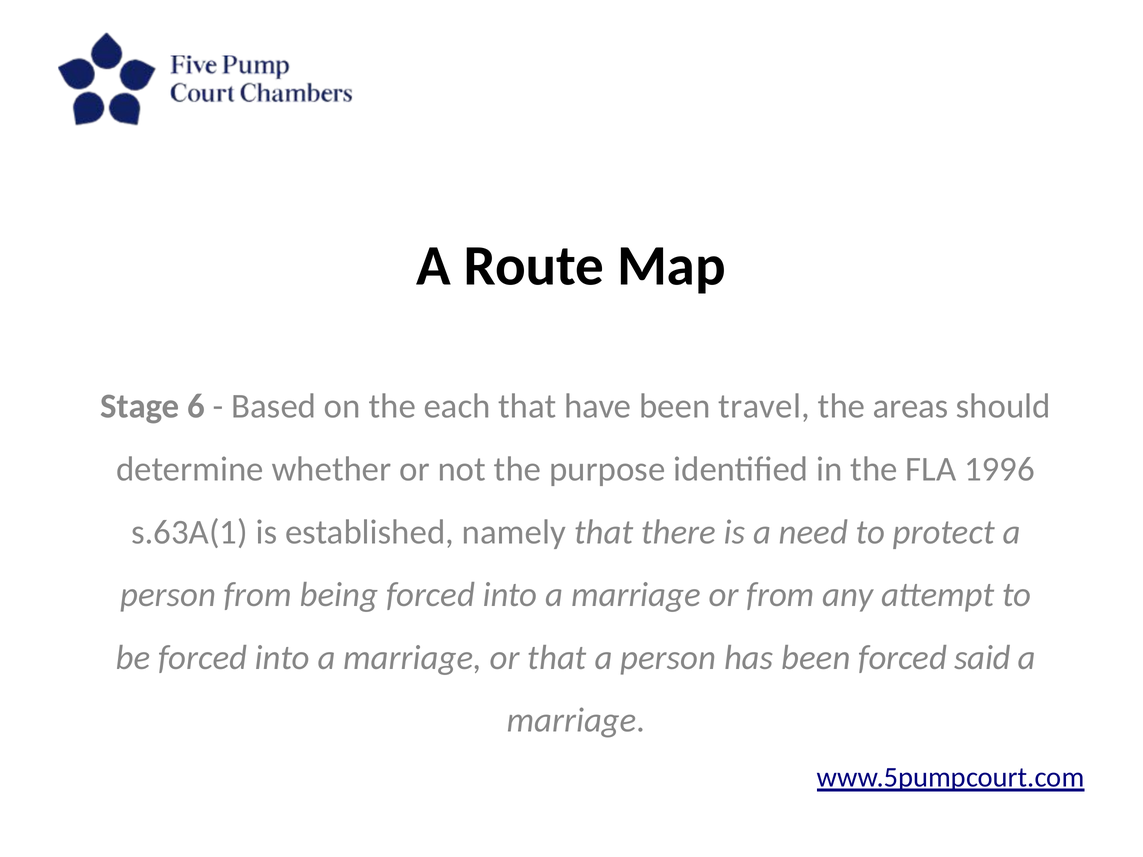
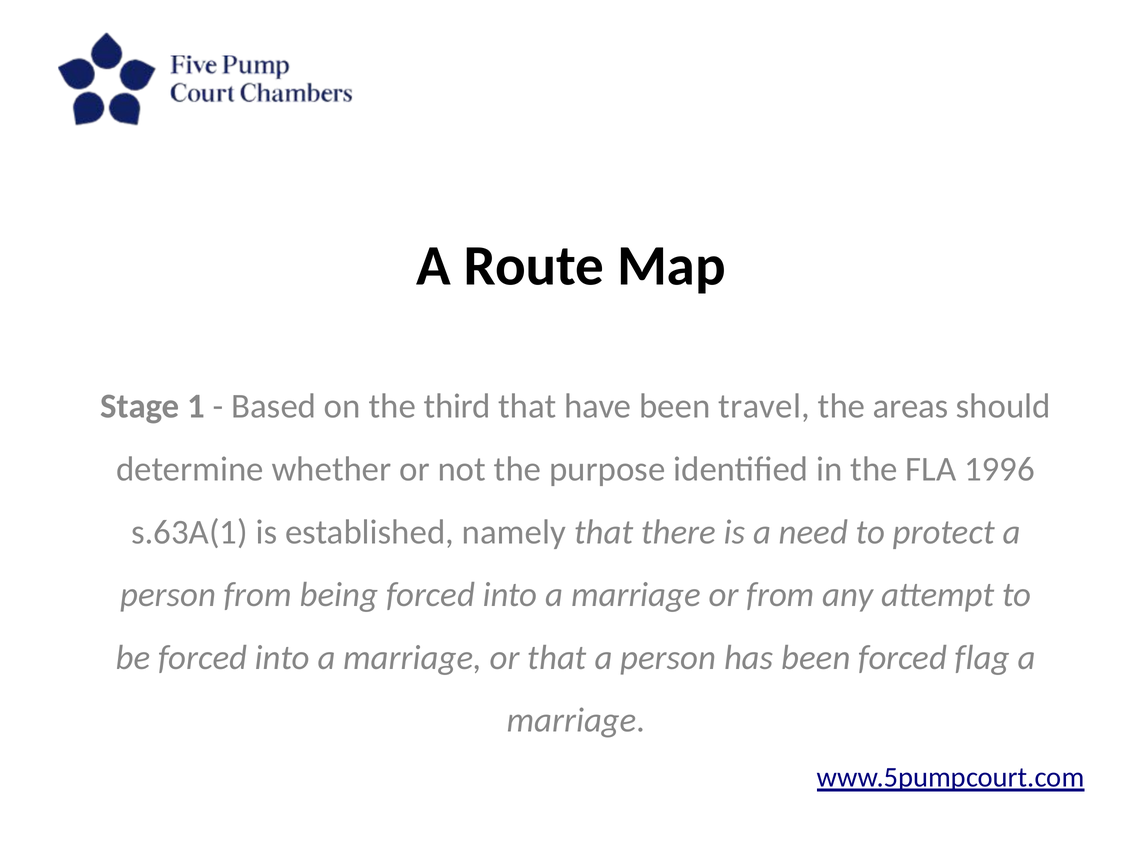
6: 6 -> 1 (196, 407)
each: each -> third (457, 407)
said: said -> flag (982, 658)
